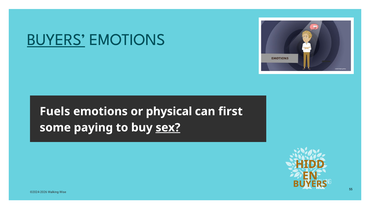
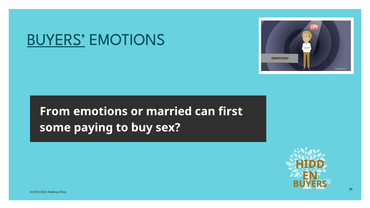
Fuels: Fuels -> From (55, 111)
physical: physical -> married (169, 111)
sex underline: present -> none (168, 128)
